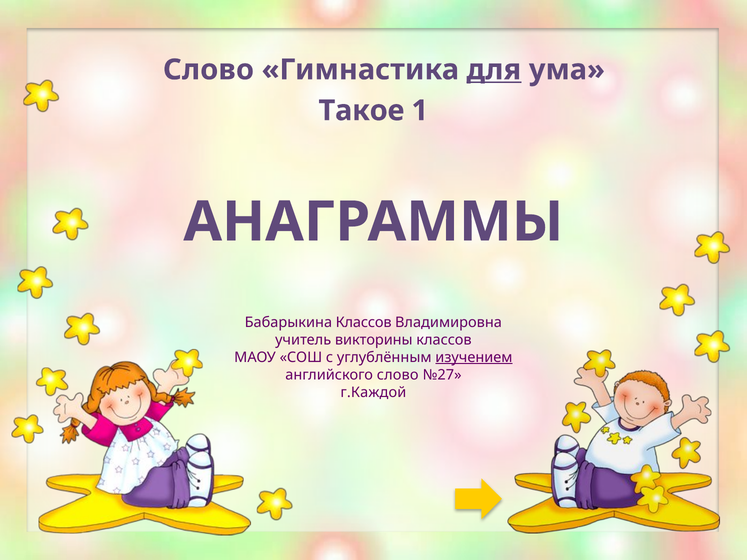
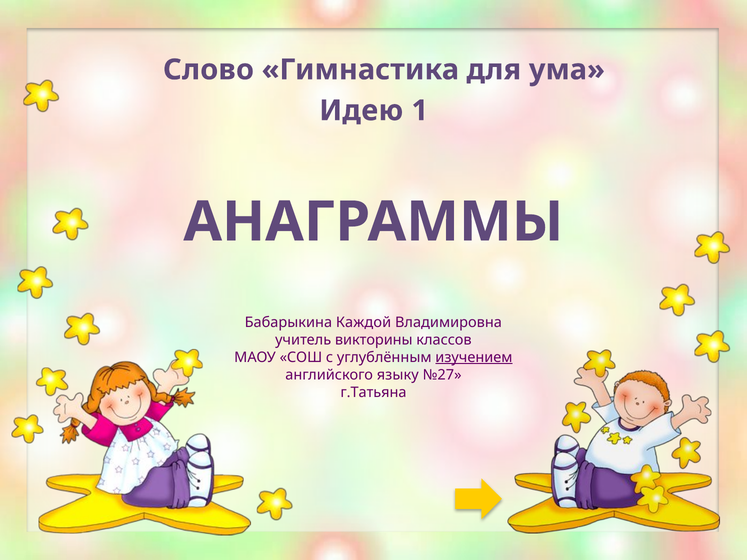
для underline: present -> none (494, 70)
Такое: Такое -> Идею (361, 111)
Бабарыкина Классов: Классов -> Каждой (364, 323)
английского слово: слово -> языку (398, 375)
г.Каждой: г.Каждой -> г.Татьяна (373, 392)
